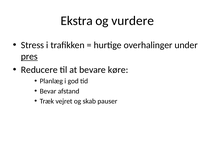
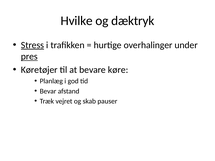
Ekstra: Ekstra -> Hvilke (77, 21)
vurdere: vurdere -> dæktryk (133, 21)
Stress underline: none -> present (32, 45)
Reducere: Reducere -> Køretøjer (39, 70)
